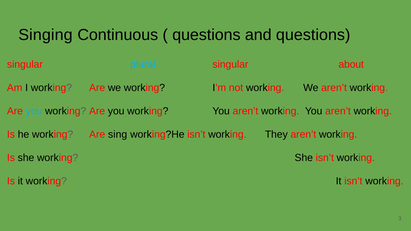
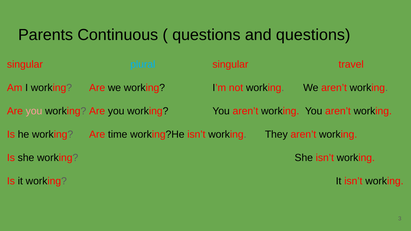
Singing: Singing -> Parents (46, 35)
about: about -> travel (351, 65)
you colour: light blue -> pink (34, 111)
sing: sing -> time (118, 135)
